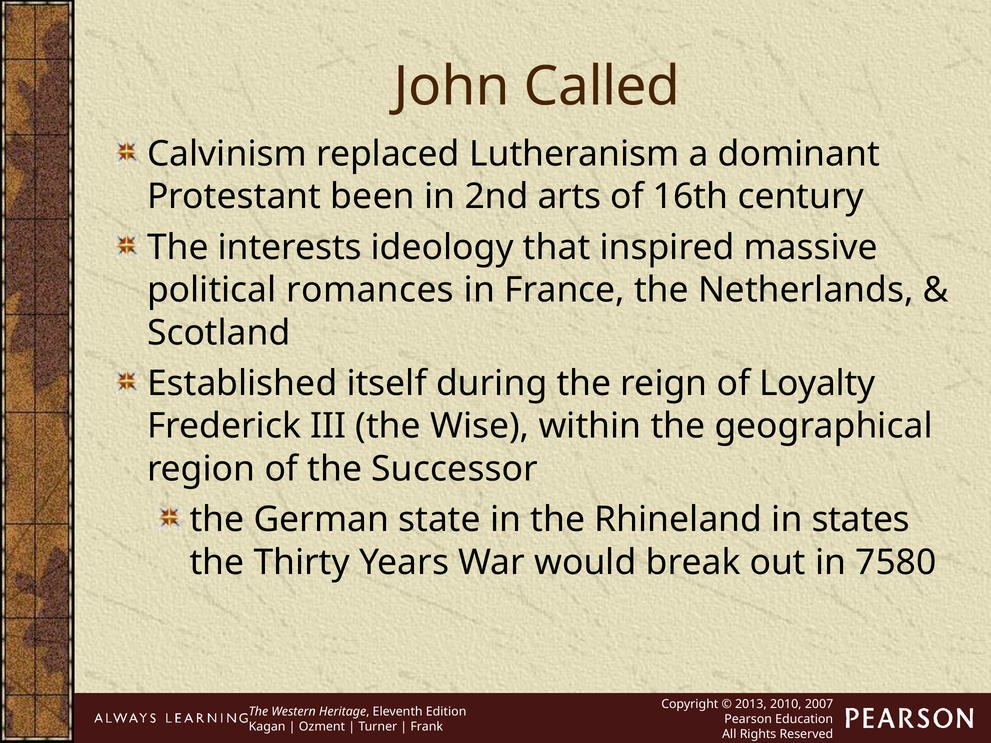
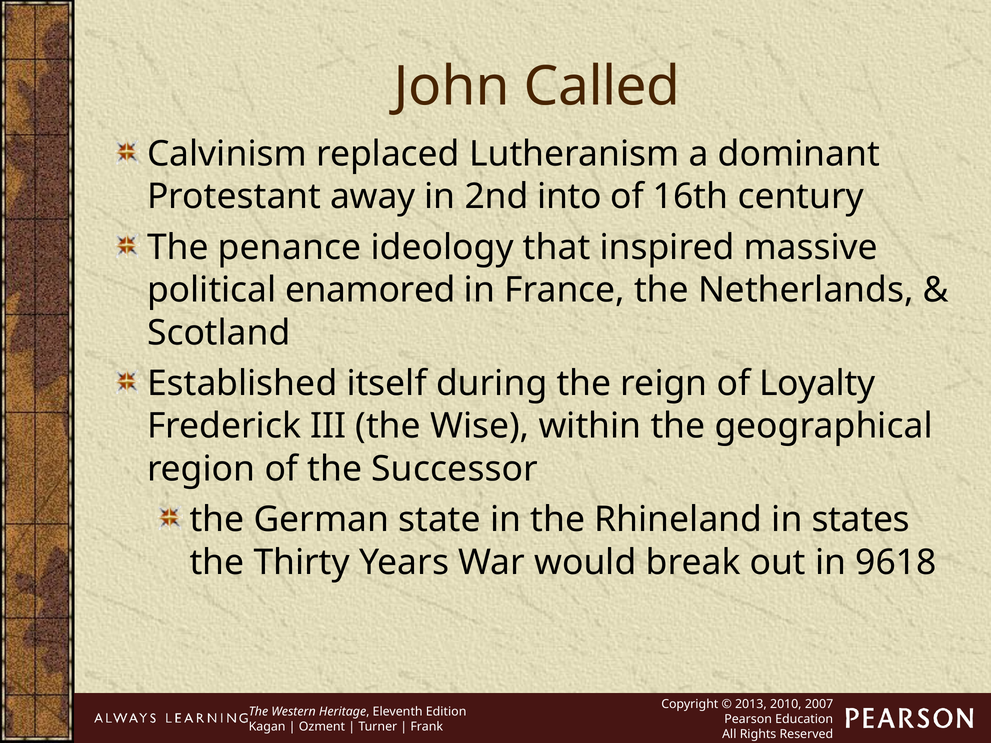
been: been -> away (373, 197)
arts: arts -> into (570, 197)
interests: interests -> penance (290, 248)
romances: romances -> enamored (370, 290)
7580: 7580 -> 9618 (896, 562)
